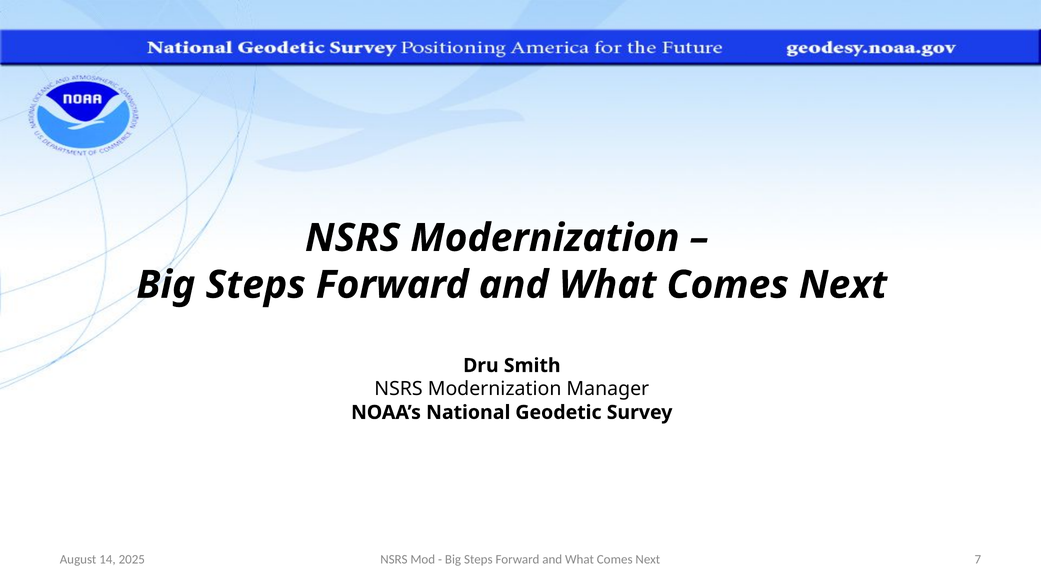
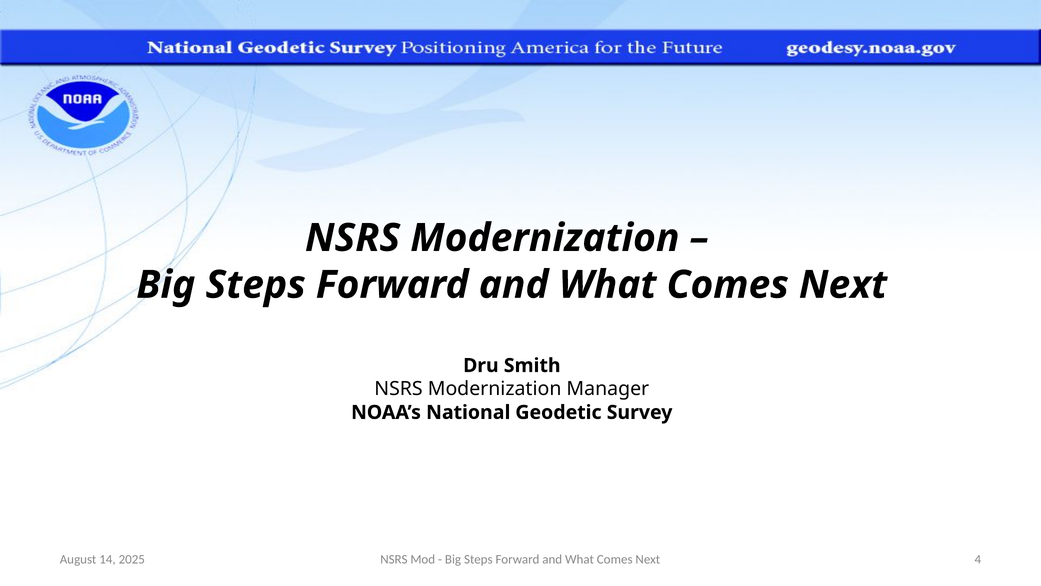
7: 7 -> 4 (978, 559)
